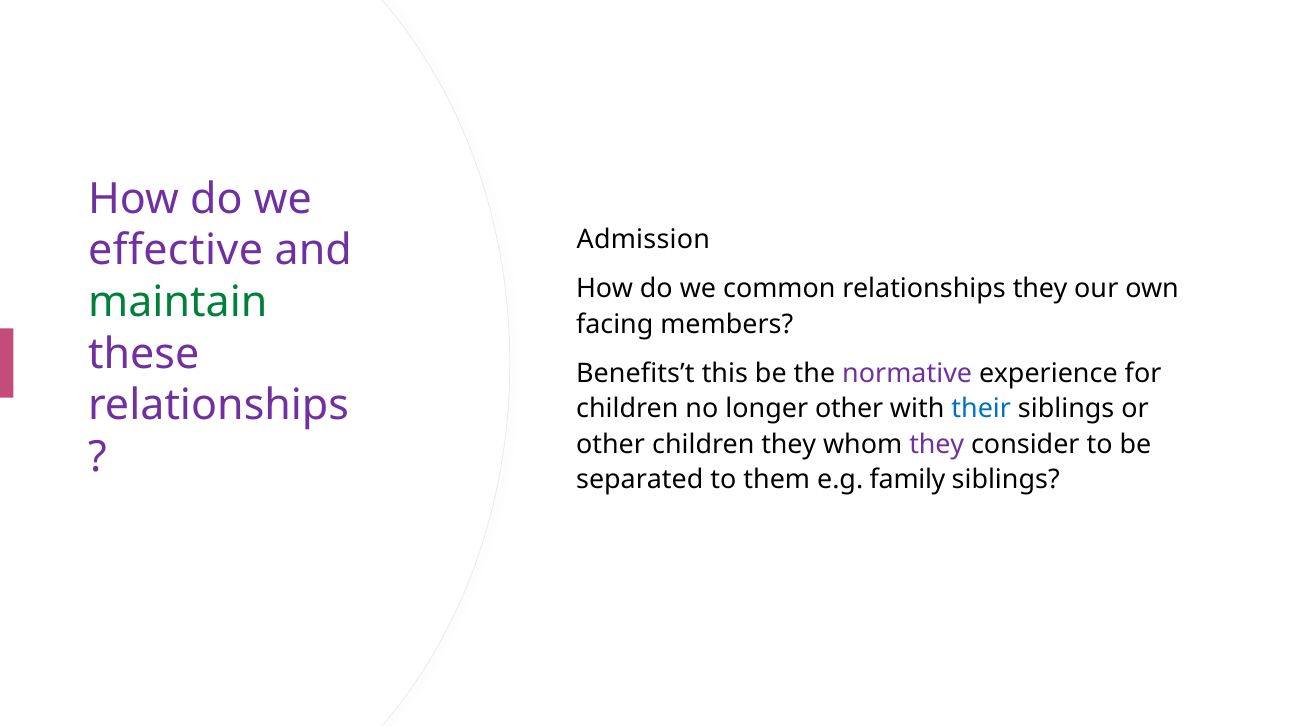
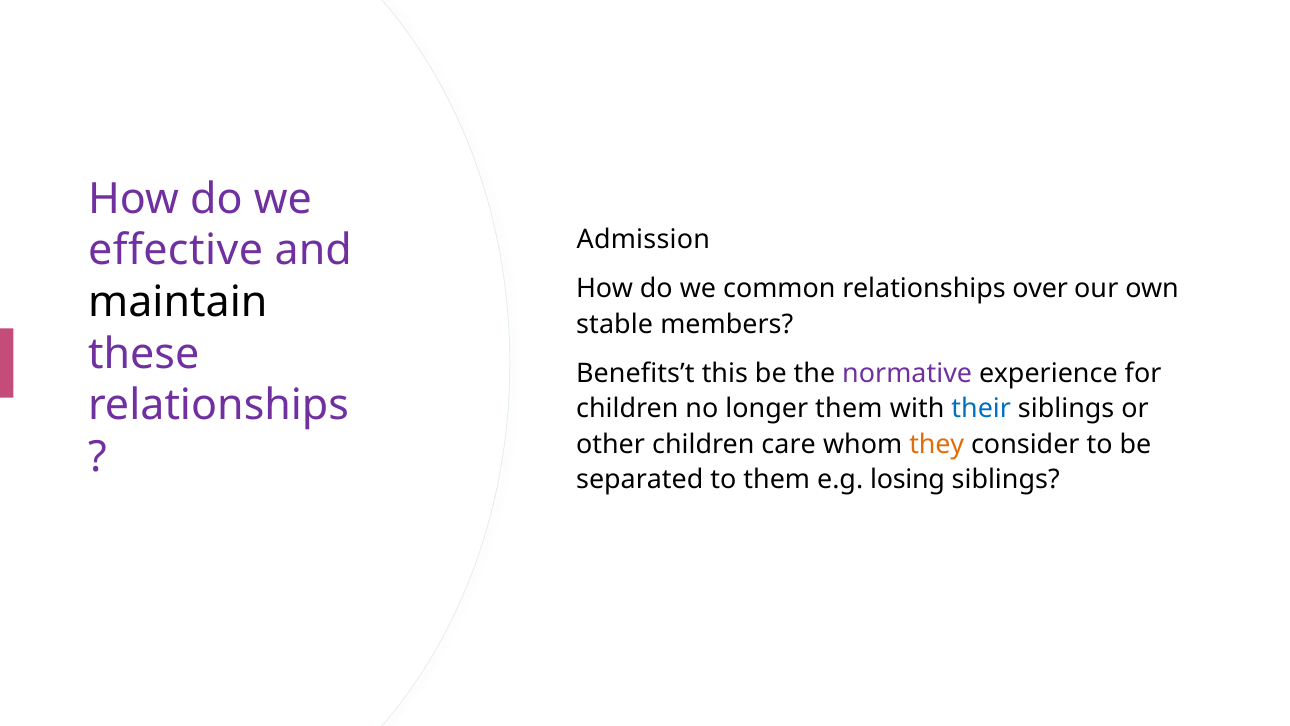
relationships they: they -> over (1040, 289)
maintain colour: green -> black (178, 302)
facing: facing -> stable (615, 324)
longer other: other -> them (849, 409)
children they: they -> care (789, 444)
they colour: purple -> orange (937, 444)
family: family -> losing (908, 480)
